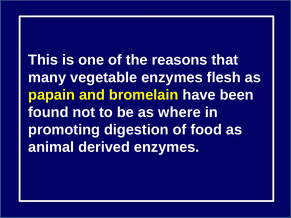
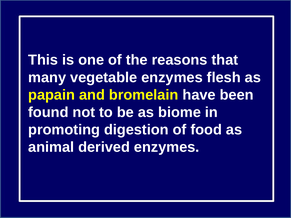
where: where -> biome (180, 112)
